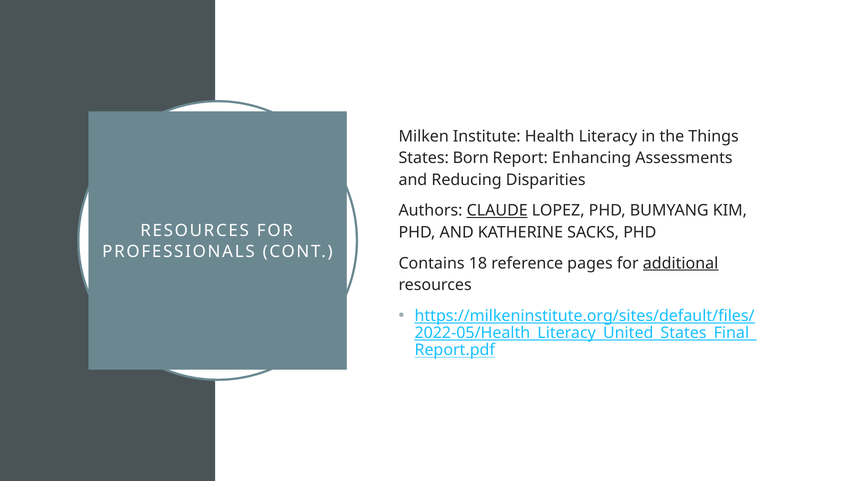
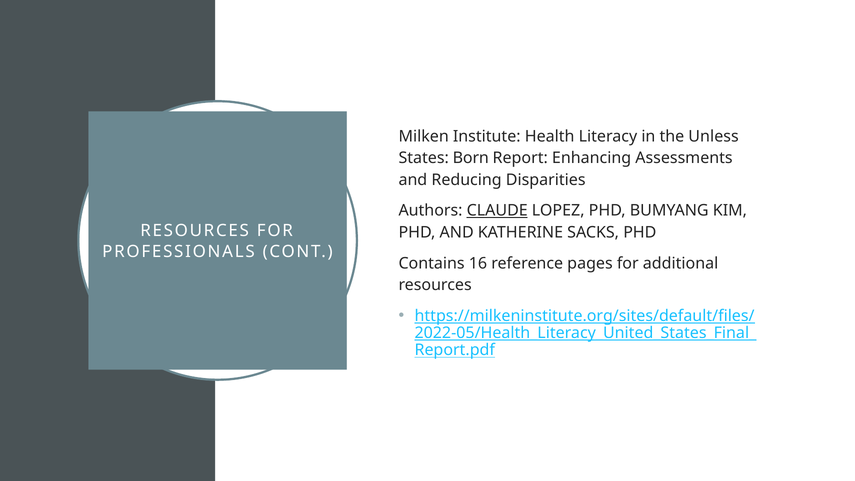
Things: Things -> Unless (714, 136)
18: 18 -> 16 (478, 263)
additional underline: present -> none (681, 263)
